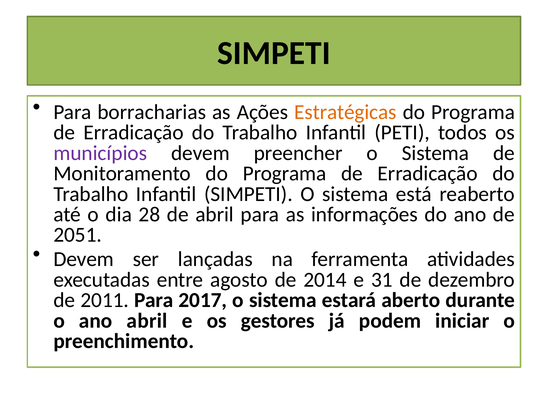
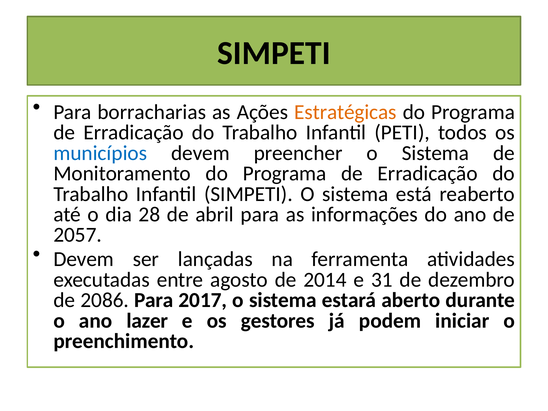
municípios colour: purple -> blue (100, 153)
2051: 2051 -> 2057 (78, 235)
2011: 2011 -> 2086 (105, 300)
ano abril: abril -> lazer (147, 321)
